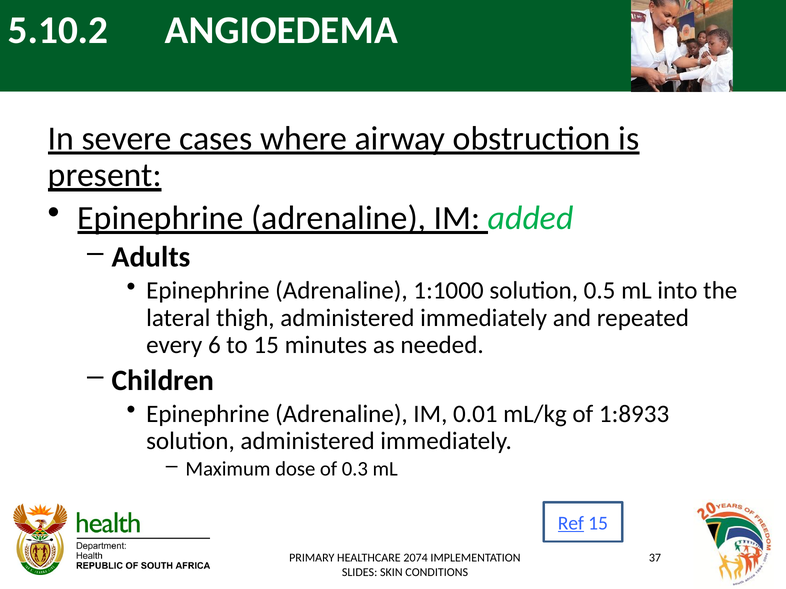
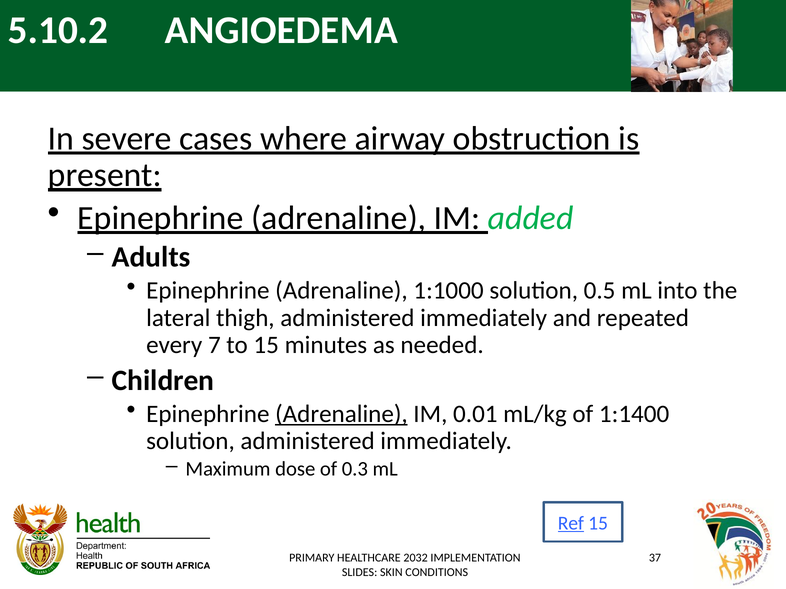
6: 6 -> 7 (214, 345)
Adrenaline underline: none -> present (341, 414)
1:8933: 1:8933 -> 1:1400 (634, 414)
2074: 2074 -> 2032 (416, 558)
